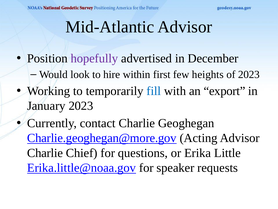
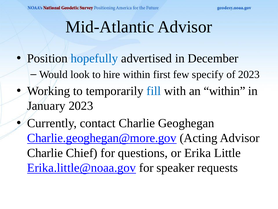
hopefully colour: purple -> blue (94, 58)
heights: heights -> specify (208, 74)
an export: export -> within (224, 91)
